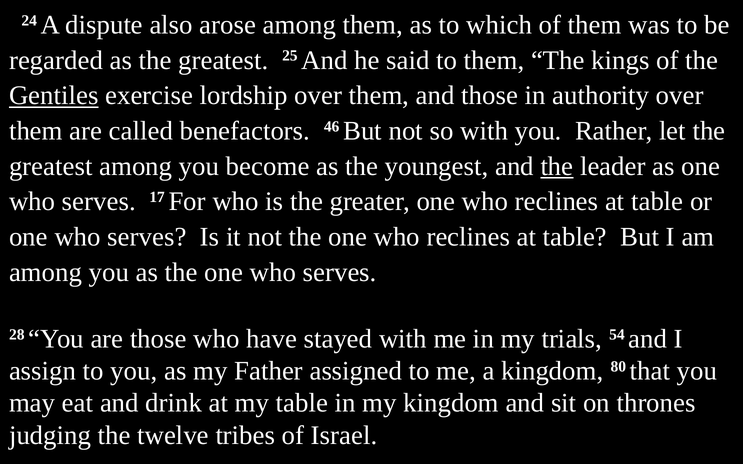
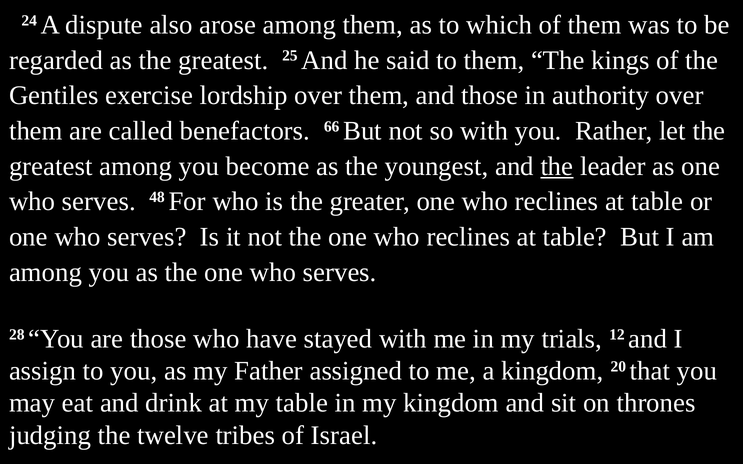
Gentiles underline: present -> none (54, 96)
46: 46 -> 66 (332, 127)
17: 17 -> 48 (157, 197)
54: 54 -> 12 (617, 335)
80: 80 -> 20 (618, 367)
